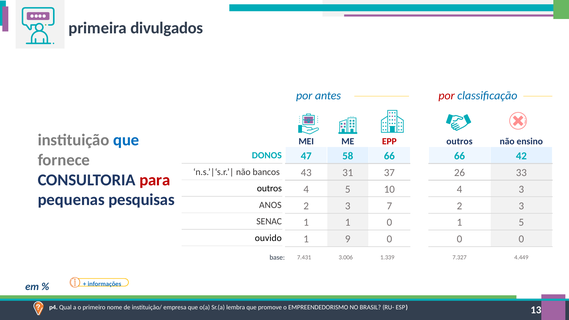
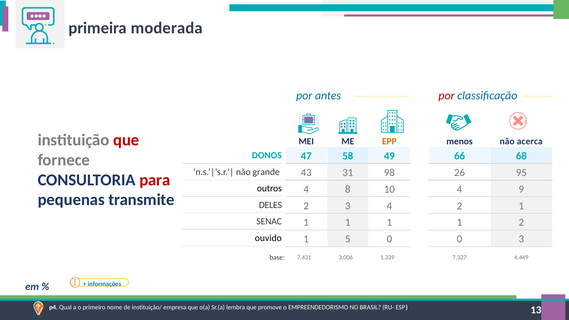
divulgados: divulgados -> moderada (167, 28)
que colour: blue -> red (126, 140)
EPP colour: red -> orange (389, 141)
outros: outros -> menos (460, 141)
ensino: ensino -> acerca (530, 141)
58 66: 66 -> 49 (389, 156)
42: 42 -> 68 (521, 156)
bancos: bancos -> grande (266, 172)
37: 37 -> 98 (389, 173)
33: 33 -> 95 (521, 173)
4 5: 5 -> 8 (348, 189)
4 3: 3 -> 9 (521, 189)
pesquisas: pesquisas -> transmite (142, 200)
ANOS: ANOS -> DELES (270, 205)
3 7: 7 -> 4 (389, 206)
3: 3 -> 1 (521, 206)
0: 0 -> 1 (389, 223)
1 5: 5 -> 2 (521, 223)
9: 9 -> 5 (348, 239)
0 0: 0 -> 3 (521, 239)
